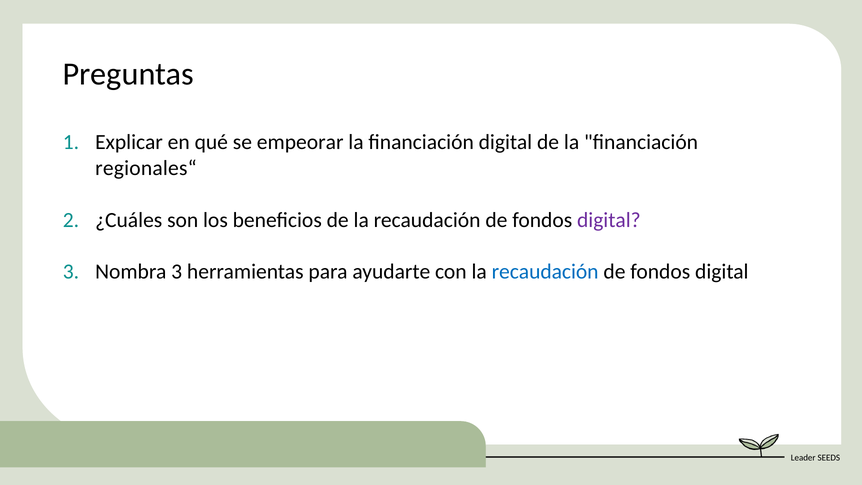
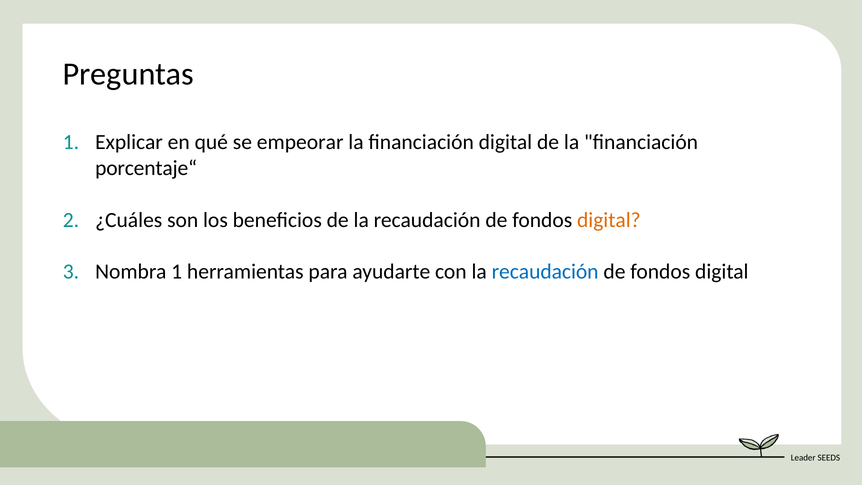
regionales“: regionales“ -> porcentaje“ (146, 168)
digital colour: purple -> orange (609, 220)
Nombra 3: 3 -> 1 (177, 272)
